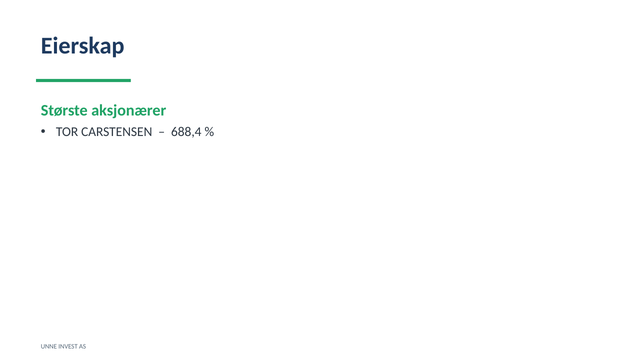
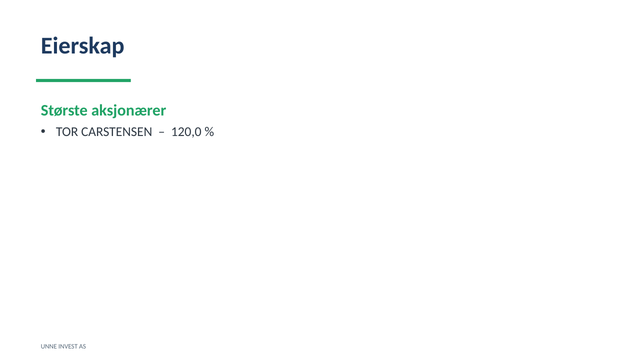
688,4: 688,4 -> 120,0 (186, 132)
